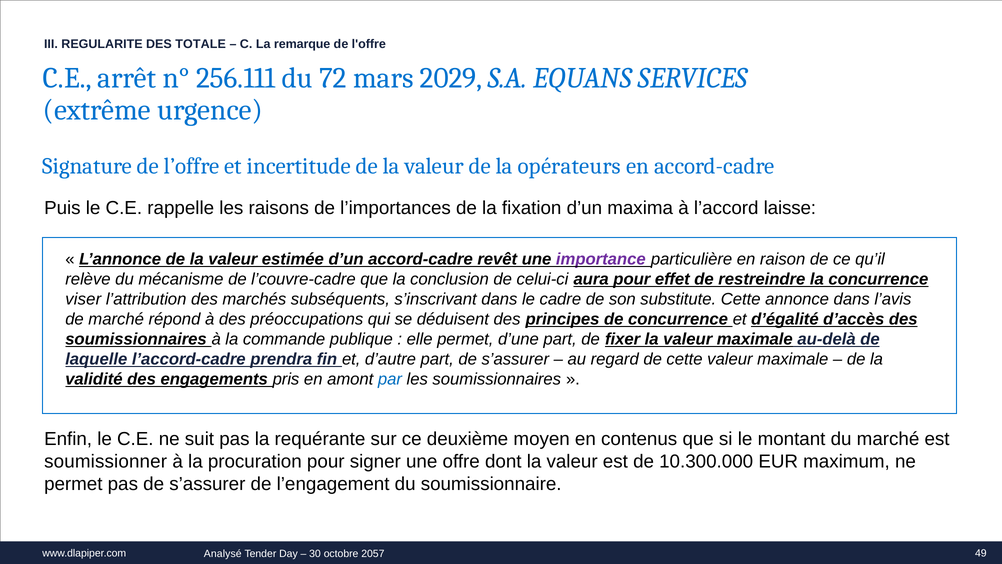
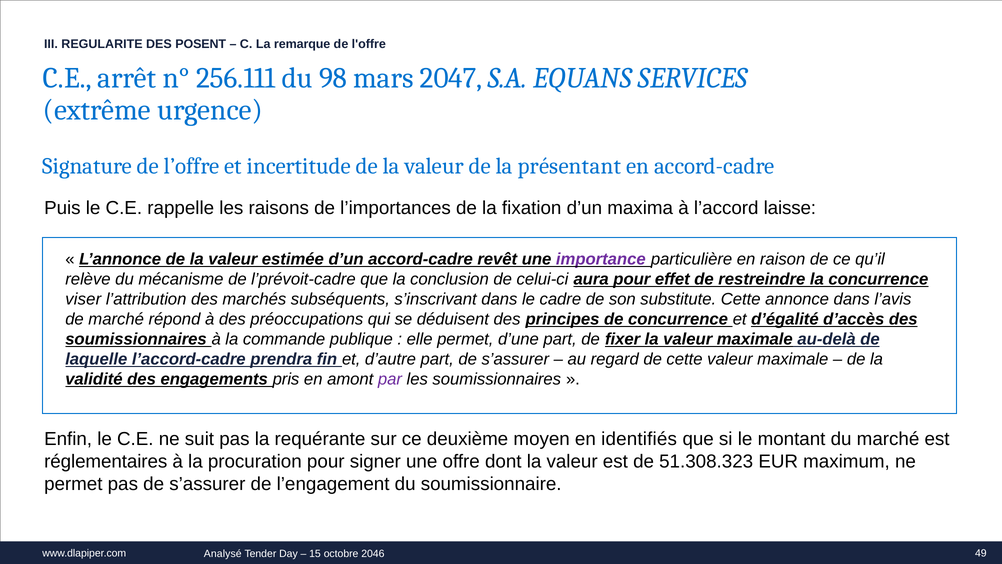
TOTALE: TOTALE -> POSENT (201, 44)
72: 72 -> 98 (333, 78)
2029: 2029 -> 2047 (451, 78)
opérateurs: opérateurs -> présentant (569, 166)
l’couvre-cadre: l’couvre-cadre -> l’prévoit-cadre (303, 279)
par colour: blue -> purple (390, 379)
contenus: contenus -> identifiés (639, 439)
soumissionner: soumissionner -> réglementaires (106, 461)
10.300.000: 10.300.000 -> 51.308.323 (706, 461)
30: 30 -> 15 (315, 553)
2057: 2057 -> 2046 (373, 553)
